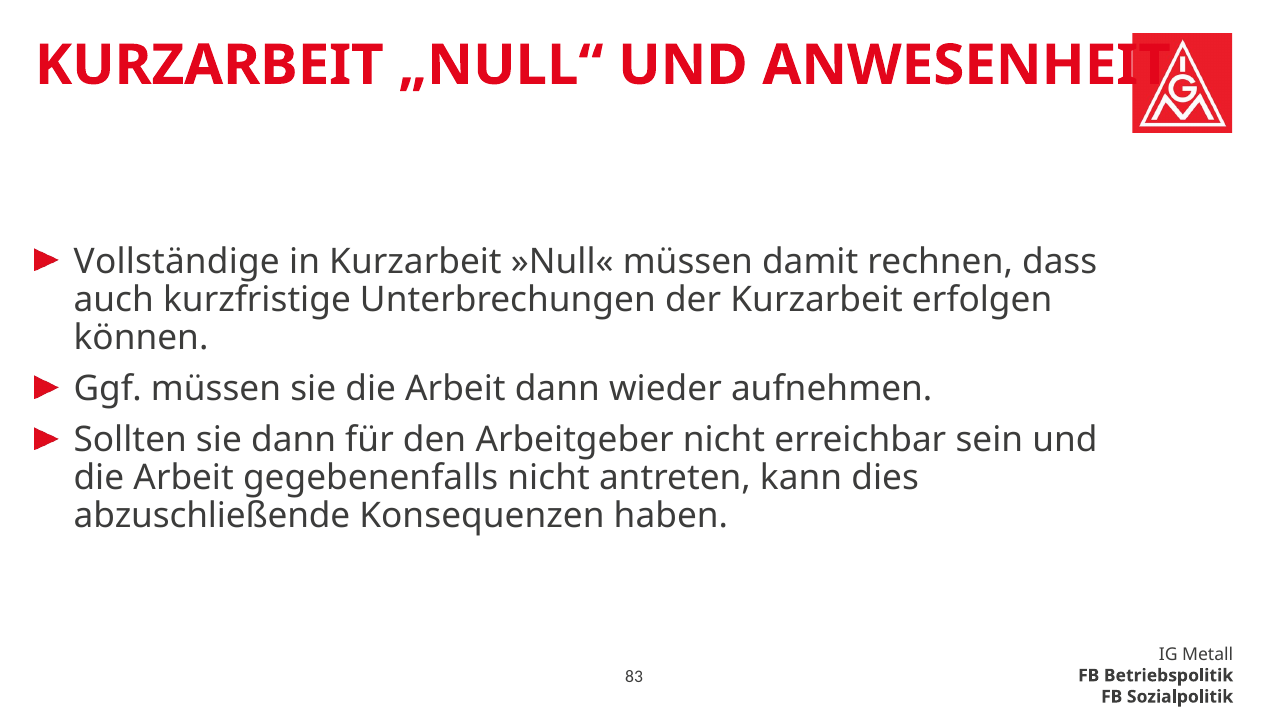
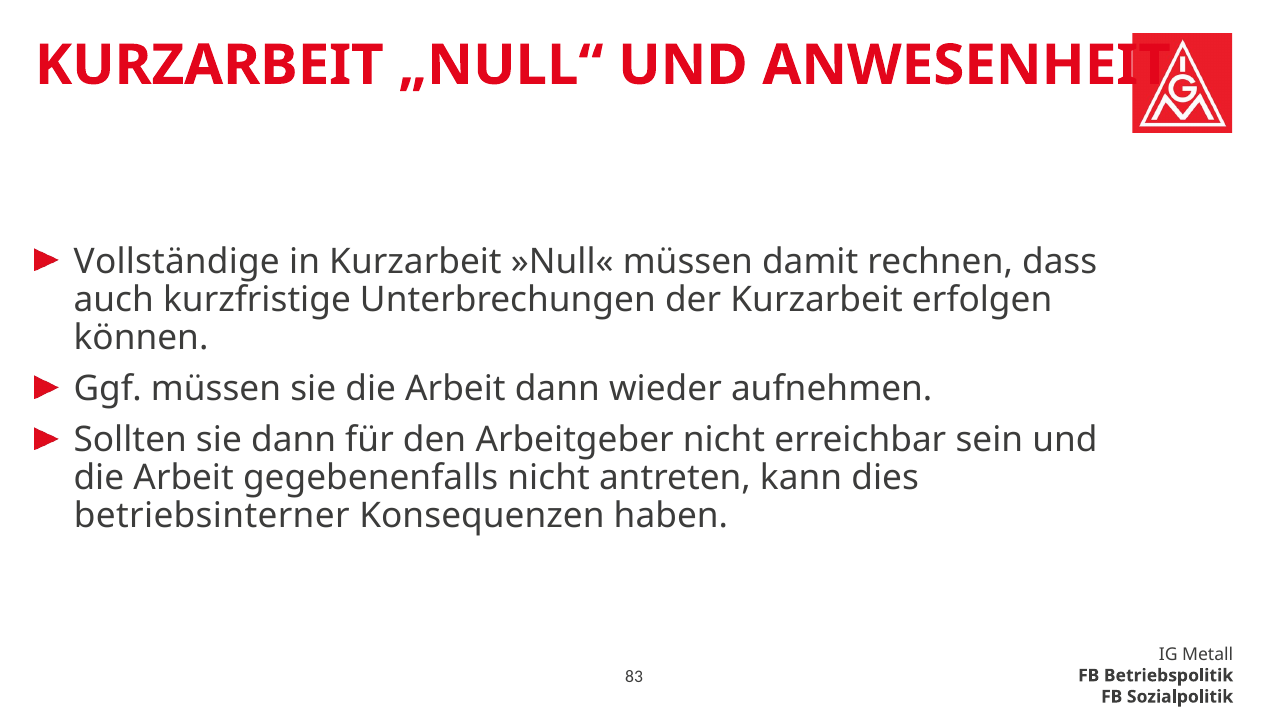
abzuschließende: abzuschließende -> betriebsinterner (212, 516)
